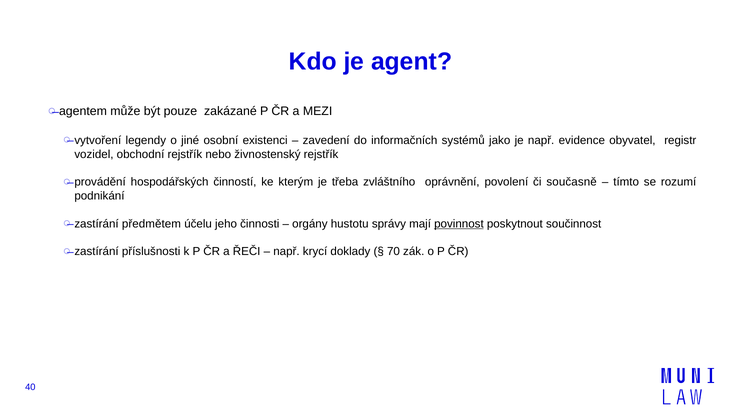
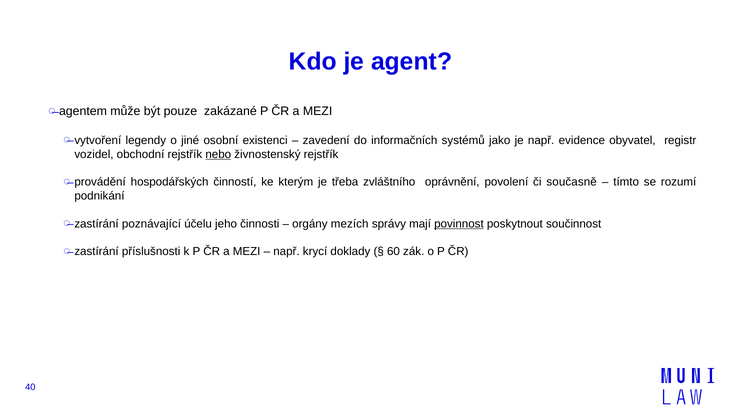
nebo underline: none -> present (218, 154)
předmětem: předmětem -> poznávající (151, 224)
hustotu: hustotu -> mezích (350, 224)
ŘEČI: ŘEČI -> MEZI (247, 251)
70: 70 -> 60 (393, 251)
